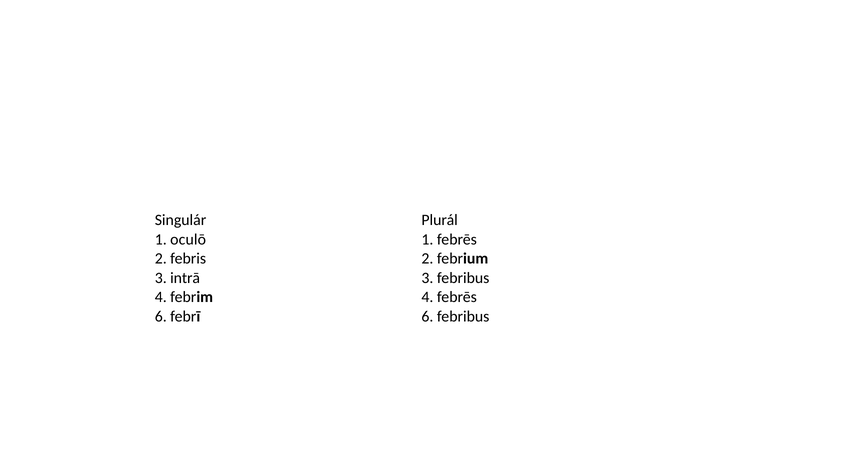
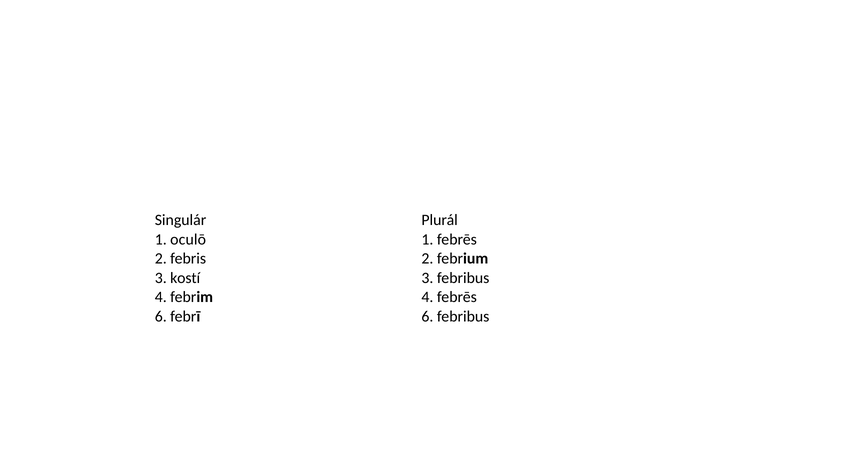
intrā: intrā -> kostí (185, 278)
